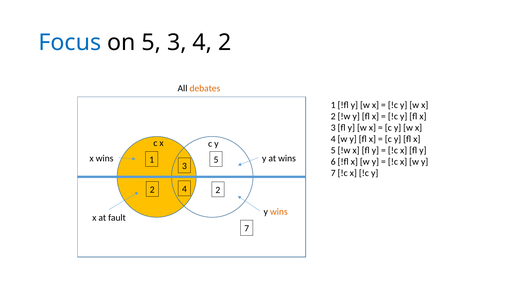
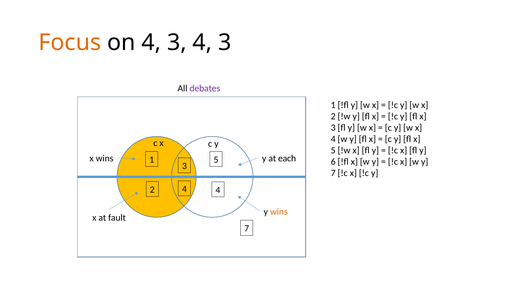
Focus colour: blue -> orange (70, 43)
on 5: 5 -> 4 (151, 43)
3 4 2: 2 -> 3 (225, 43)
debates colour: orange -> purple (205, 89)
at wins: wins -> each (287, 159)
2 2: 2 -> 4 (218, 190)
